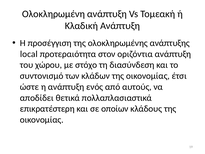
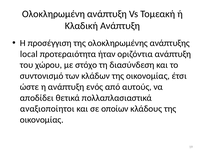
στον: στον -> ήταν (107, 54)
επικρατέστερη: επικρατέστερη -> αναξιοποίητοι (47, 109)
